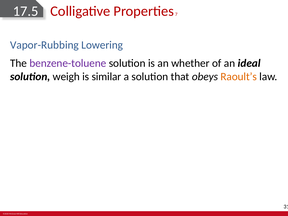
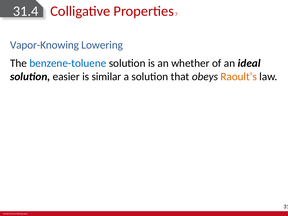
17.5: 17.5 -> 31.4 (26, 11)
Vapor-Rubbing: Vapor-Rubbing -> Vapor-Knowing (45, 45)
benzene-toluene colour: purple -> blue (68, 63)
weigh: weigh -> easier (66, 77)
